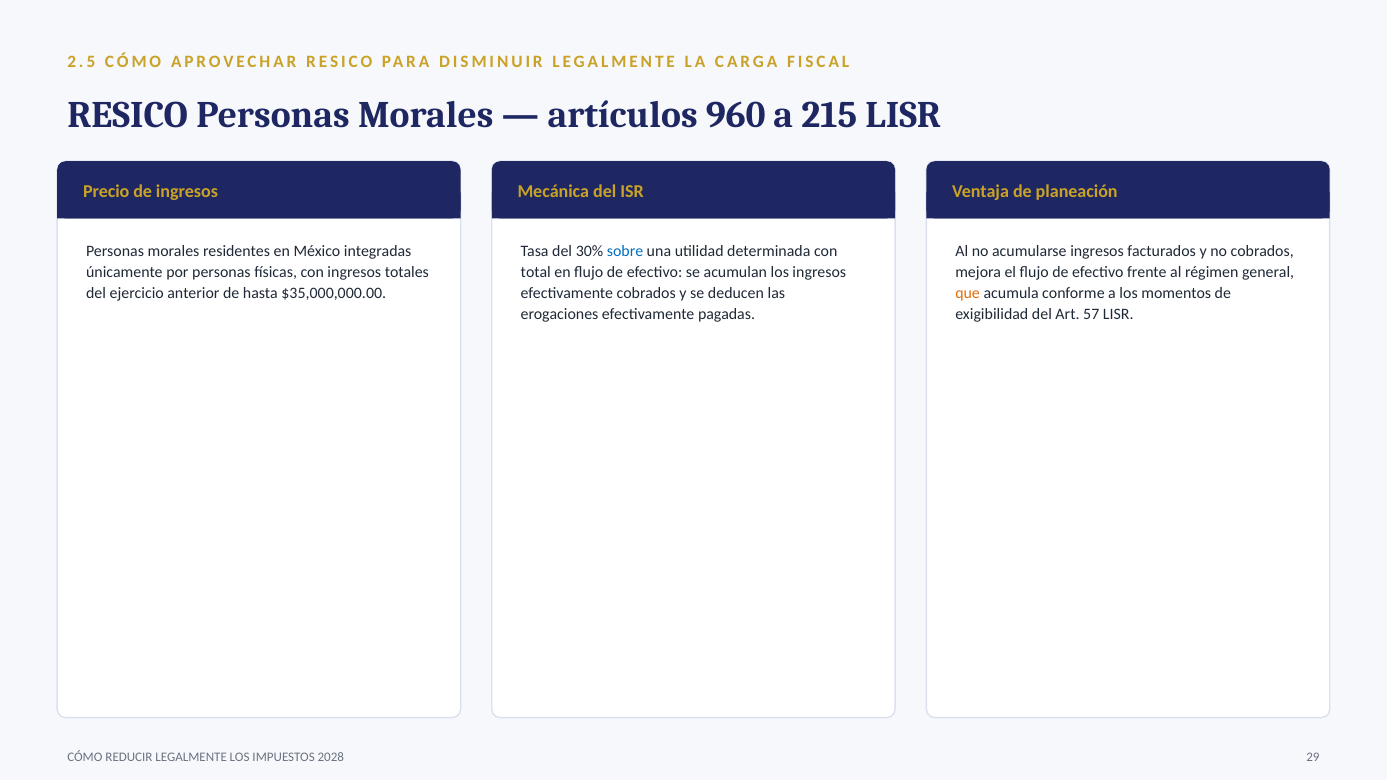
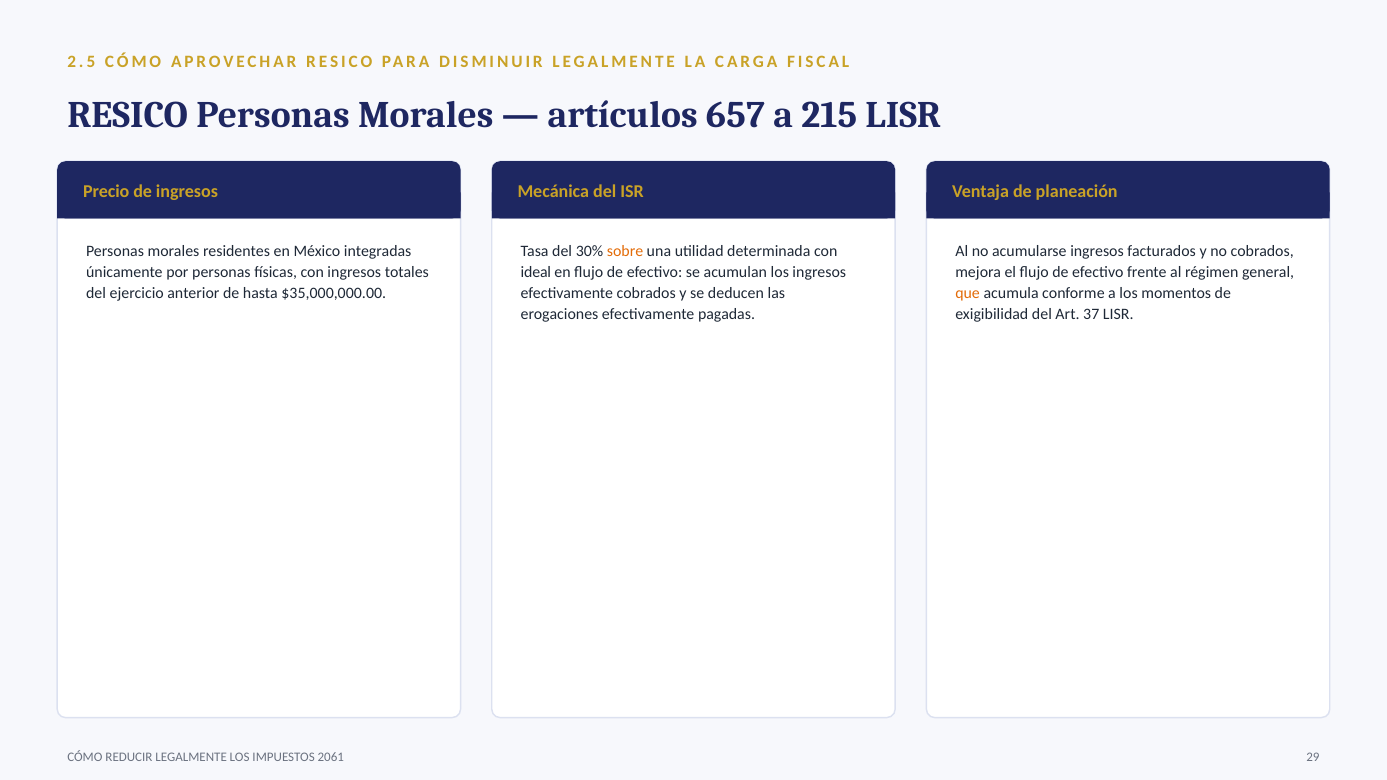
960: 960 -> 657 (735, 115)
sobre colour: blue -> orange (625, 252)
total: total -> ideal (536, 273)
57: 57 -> 37 (1091, 315)
2028: 2028 -> 2061 (331, 757)
